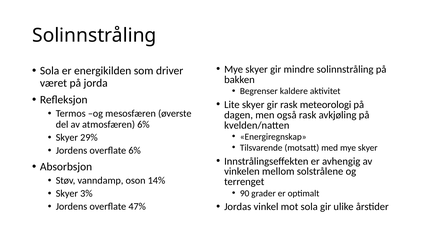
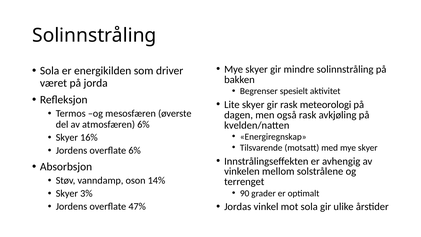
kaldere: kaldere -> spesielt (294, 91)
29%: 29% -> 16% (89, 137)
